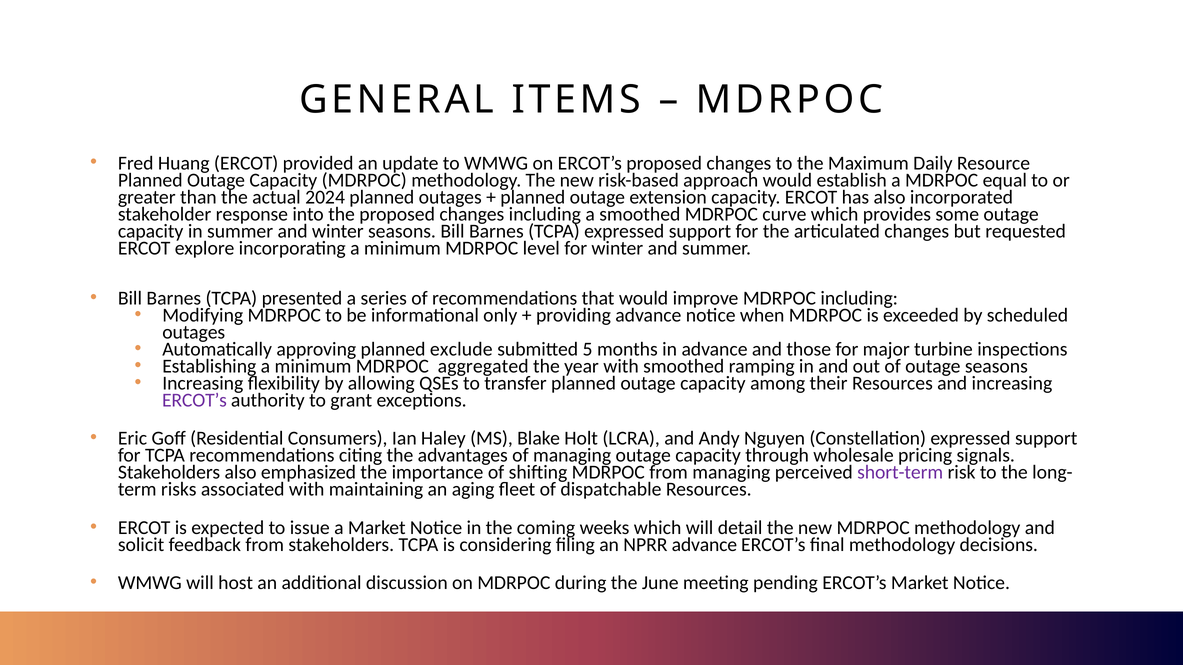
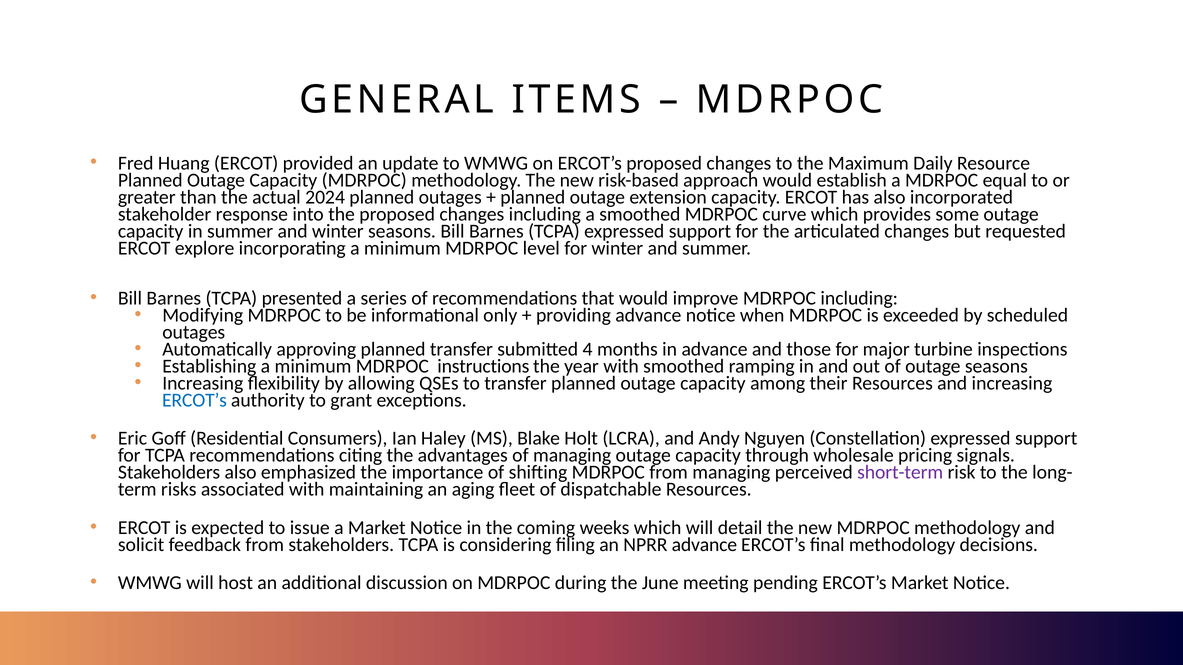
planned exclude: exclude -> transfer (461, 349)
5: 5 -> 4 (588, 349)
aggregated: aggregated -> instructions (483, 366)
ERCOT’s colour: purple -> blue (195, 400)
